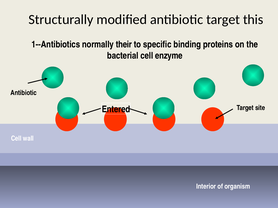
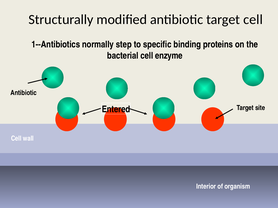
target this: this -> cell (253, 20)
their: their -> step (124, 45)
